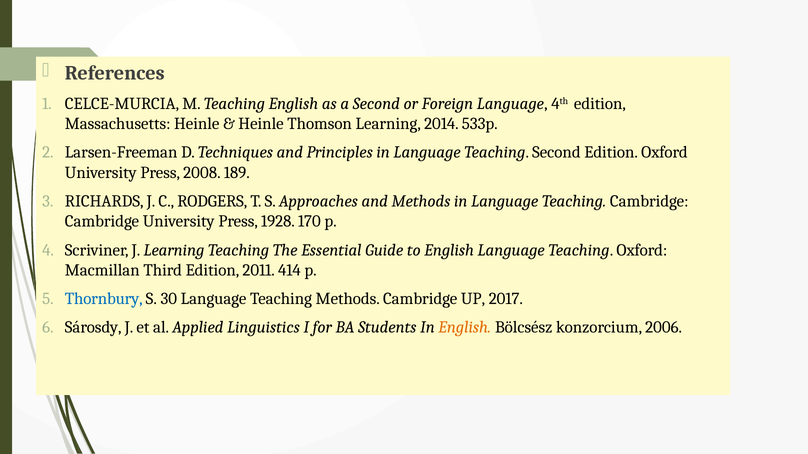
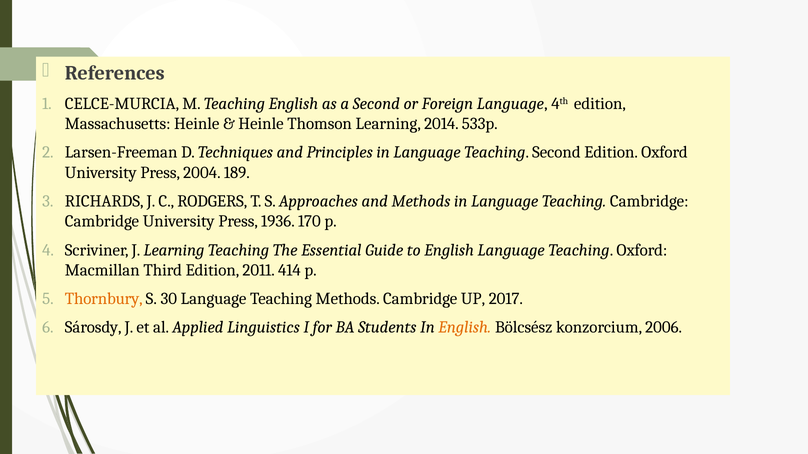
2008: 2008 -> 2004 (202, 173)
1928: 1928 -> 1936 (278, 222)
Thornbury colour: blue -> orange (104, 299)
